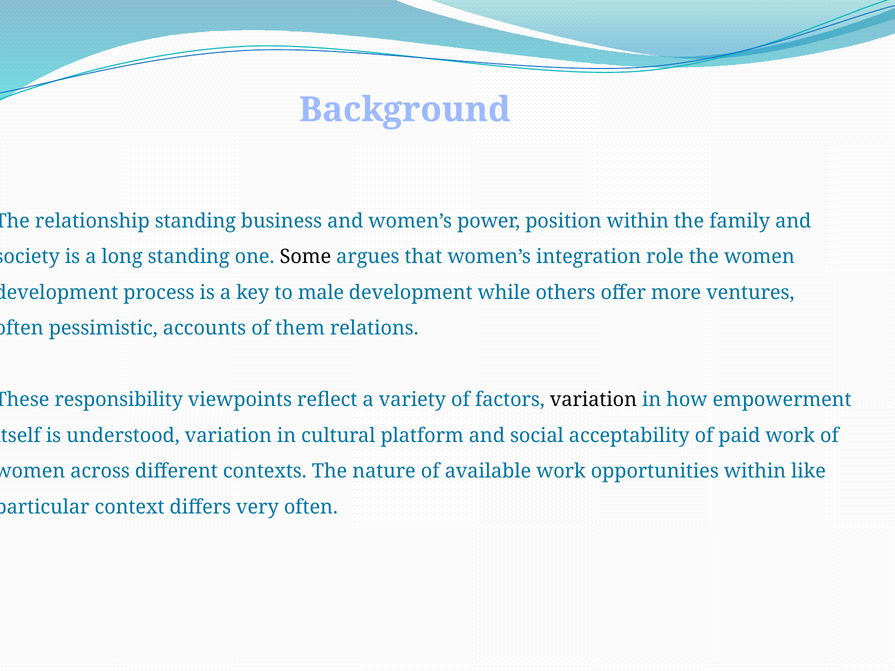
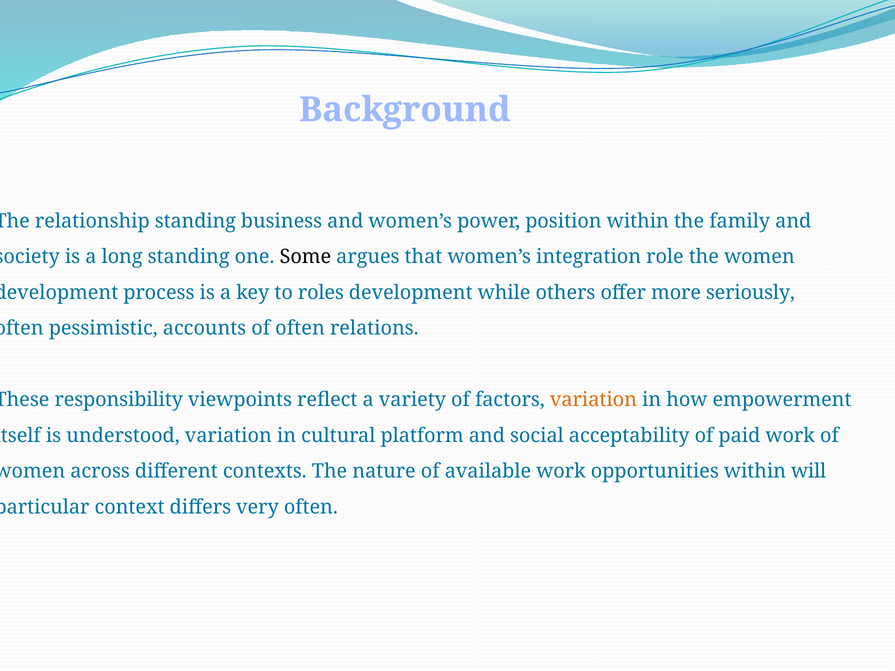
male: male -> roles (321, 293)
ventures: ventures -> seriously (750, 293)
of them: them -> often (300, 328)
variation colour: black -> orange (593, 400)
like: like -> will (809, 472)
